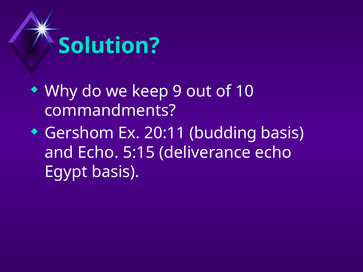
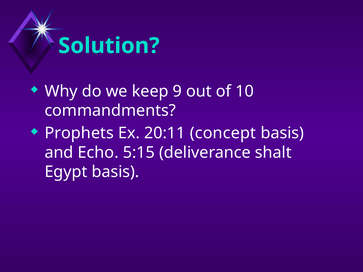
Gershom: Gershom -> Prophets (79, 133)
budding: budding -> concept (223, 133)
deliverance echo: echo -> shalt (273, 153)
